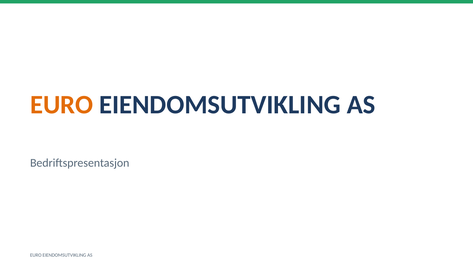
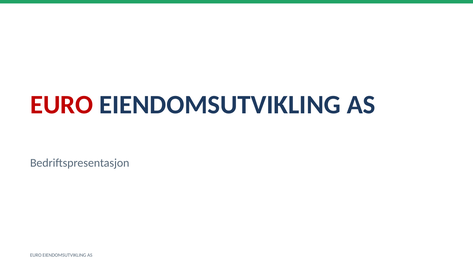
EURO colour: orange -> red (62, 105)
